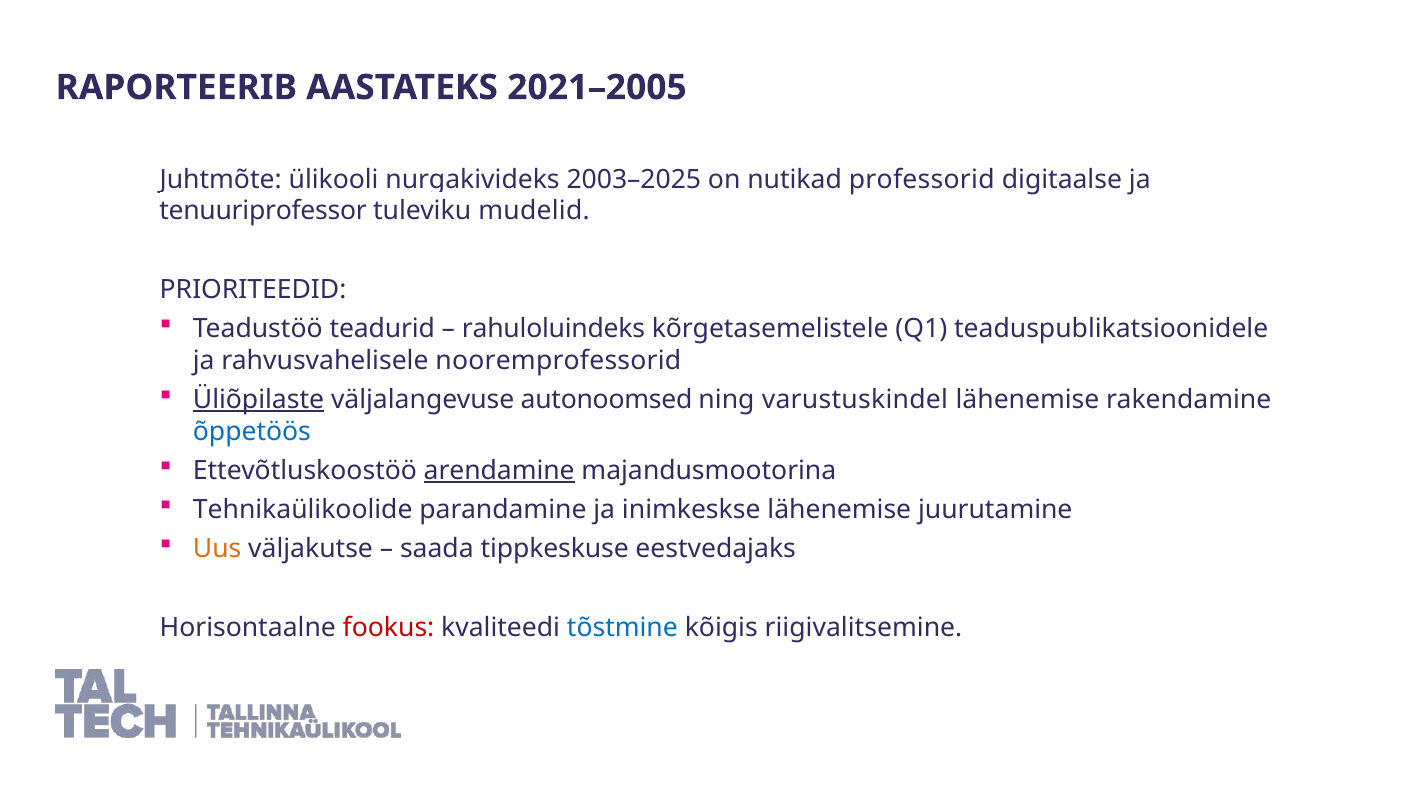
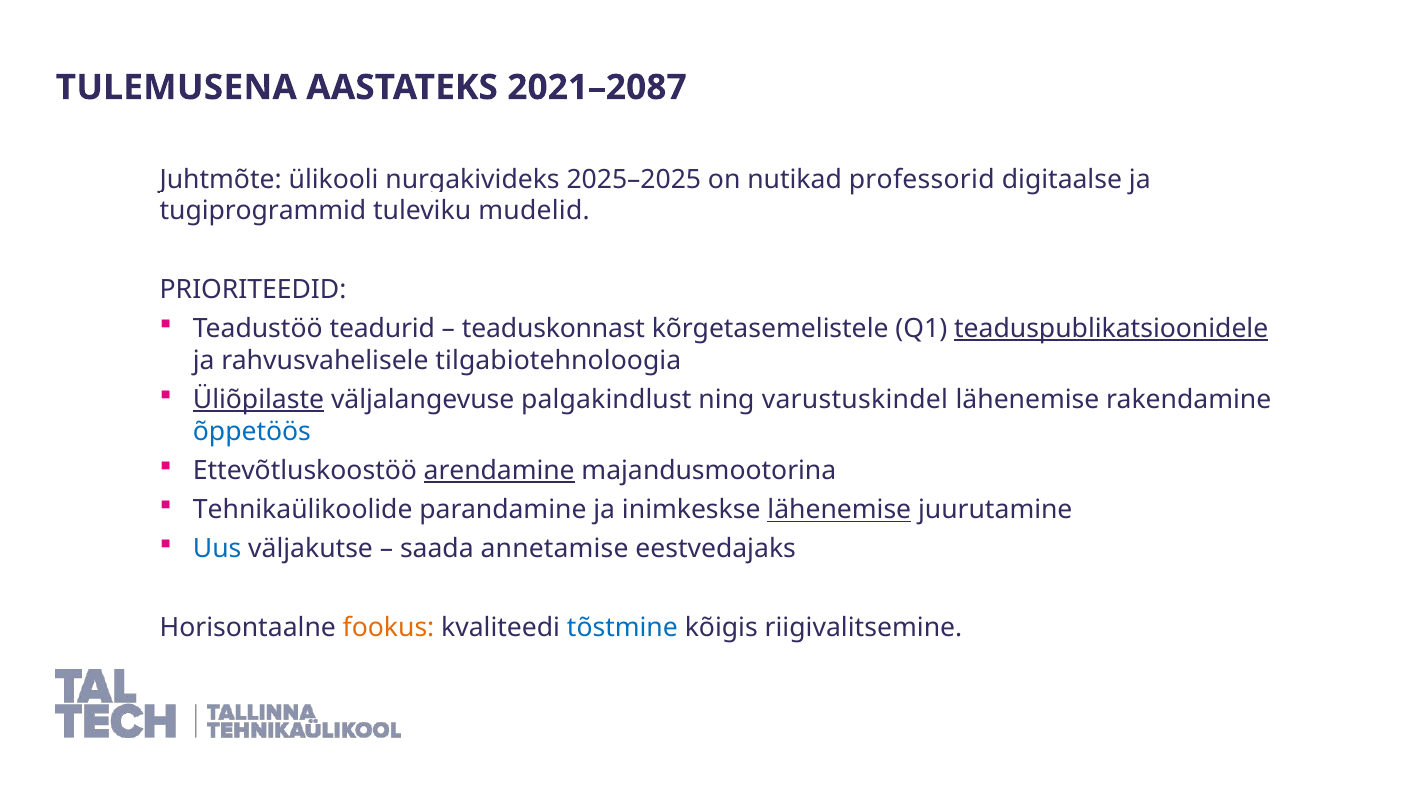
RAPORTEERIB: RAPORTEERIB -> TULEMUSENA (176, 88)
2021–2005: 2021–2005 -> 2021–2087 (597, 88)
2003–2025: 2003–2025 -> 2025–2025 (634, 179)
tenuuriprofessor: tenuuriprofessor -> tugiprogrammid (263, 211)
rahuloluindeks: rahuloluindeks -> teaduskonnast (553, 329)
teaduspublikatsioonidele underline: none -> present (1111, 329)
nooremprofessorid: nooremprofessorid -> tilgabiotehnoloogia (558, 361)
autonoomsed: autonoomsed -> palgakindlust (606, 400)
lähenemise underline: none -> present (839, 510)
Uus colour: orange -> blue (217, 549)
tippkeskuse: tippkeskuse -> annetamise (555, 549)
fookus colour: red -> orange (389, 628)
